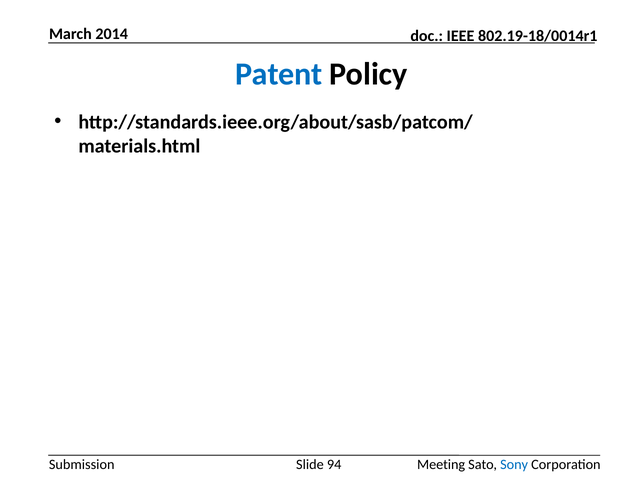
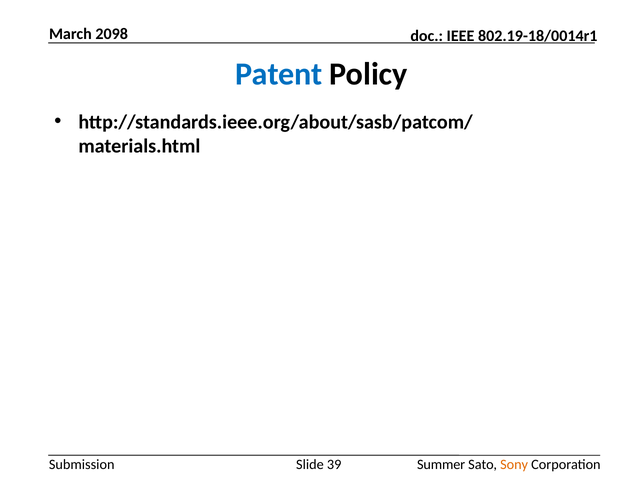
2014: 2014 -> 2098 (112, 34)
94: 94 -> 39 (334, 465)
Meeting: Meeting -> Summer (441, 465)
Sony colour: blue -> orange (514, 465)
